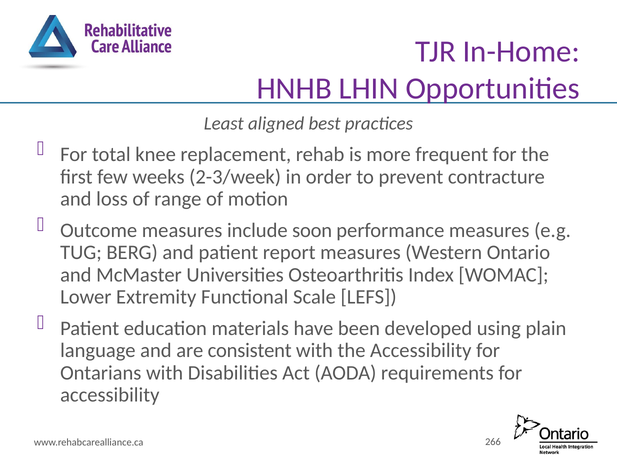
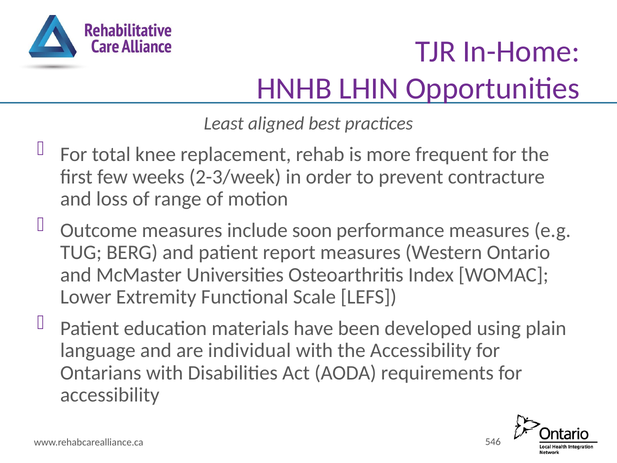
consistent: consistent -> individual (249, 351)
266: 266 -> 546 (493, 442)
